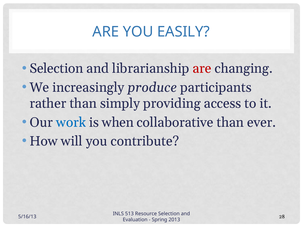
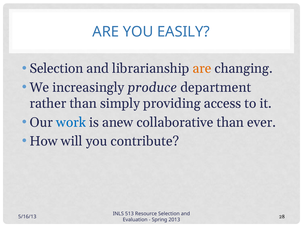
are colour: red -> orange (202, 69)
participants: participants -> department (216, 87)
when: when -> anew (118, 123)
